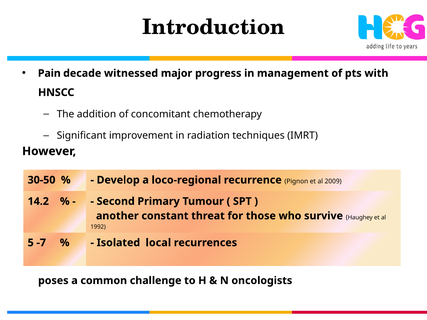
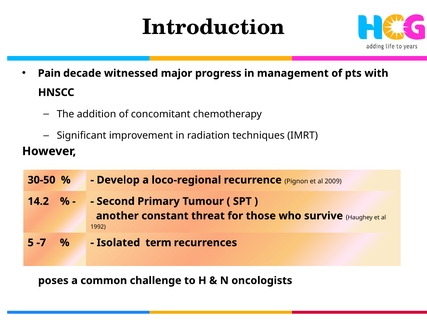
local: local -> term (158, 243)
